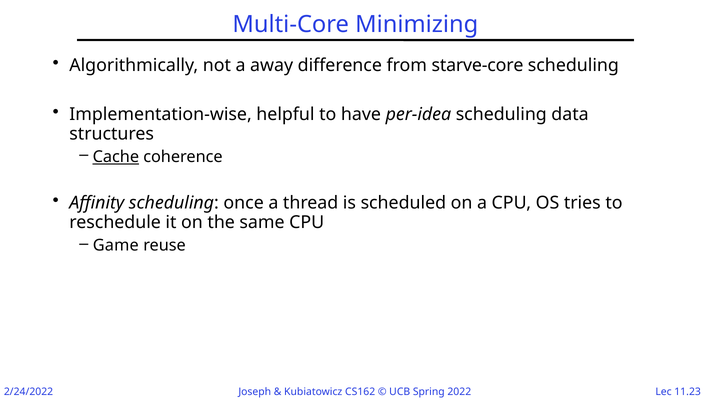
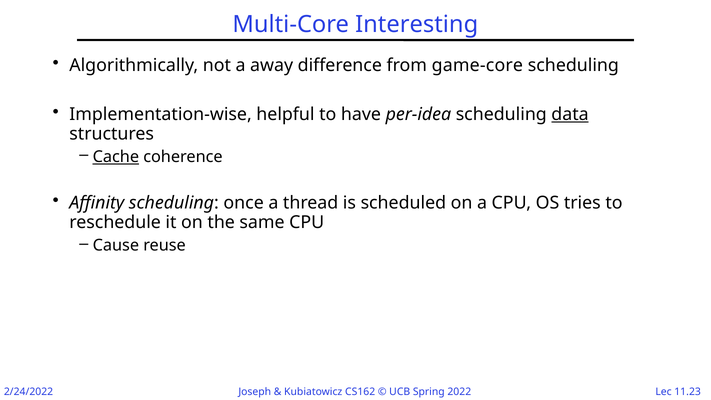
Minimizing: Minimizing -> Interesting (417, 24)
starve-core: starve-core -> game-core (477, 65)
data underline: none -> present (570, 114)
Game: Game -> Cause (116, 246)
